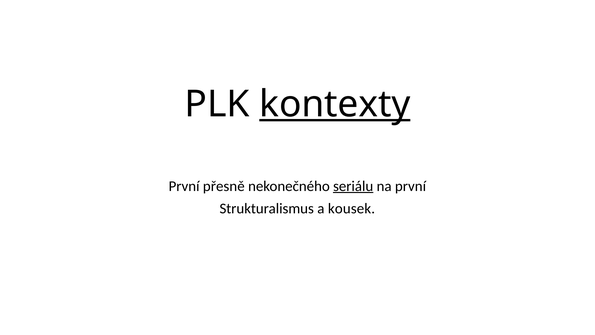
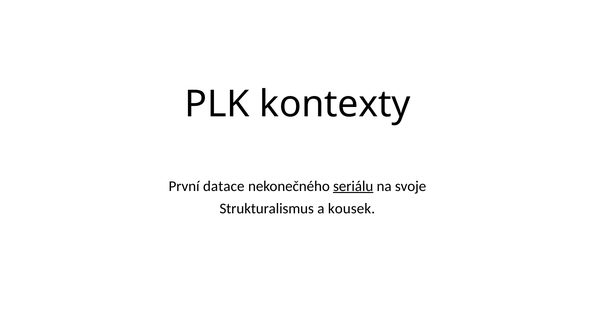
kontexty underline: present -> none (335, 104)
přesně: přesně -> datace (224, 186)
na první: první -> svoje (411, 186)
